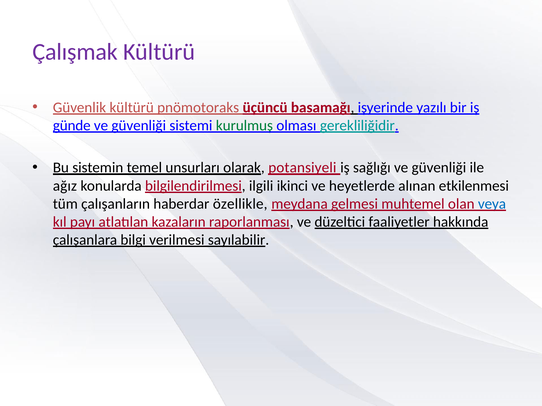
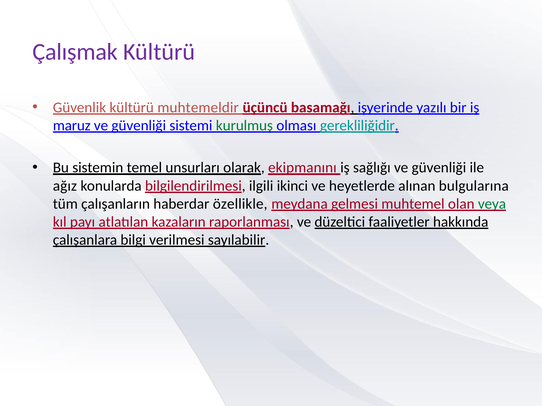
pnömotoraks: pnömotoraks -> muhtemeldir (198, 108)
günde: günde -> maruz (72, 126)
potansiyeli: potansiyeli -> ekipmanını (302, 168)
etkilenmesi: etkilenmesi -> bulgularına (474, 186)
veya colour: blue -> green (492, 204)
